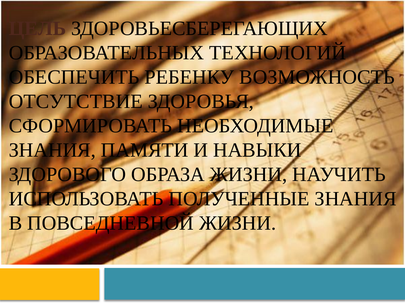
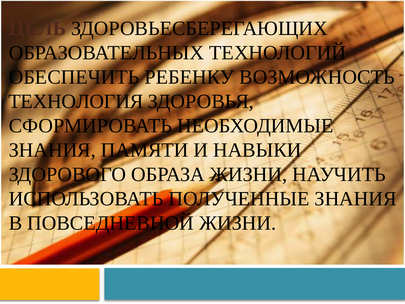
ОТСУТСТВИЕ: ОТСУТСТВИЕ -> ТЕХНОЛОГИЯ (76, 101)
